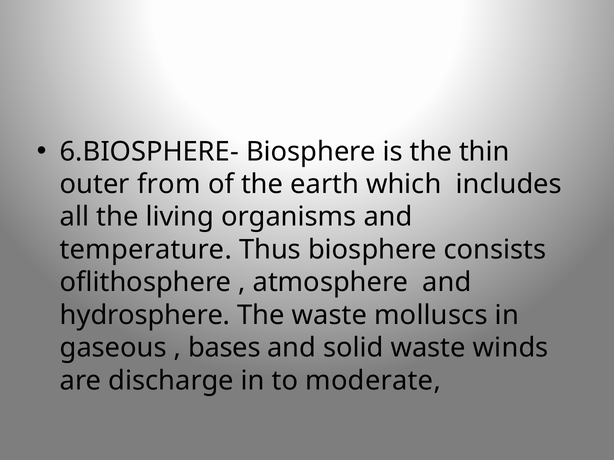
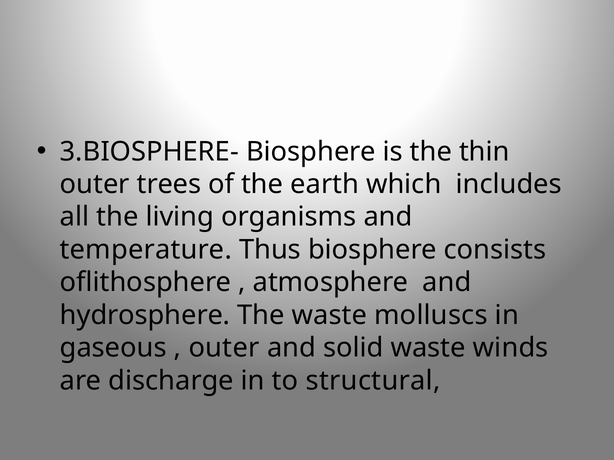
6.BIOSPHERE-: 6.BIOSPHERE- -> 3.BIOSPHERE- (149, 152)
from: from -> trees (169, 184)
bases: bases -> outer (224, 348)
moderate: moderate -> structural (373, 381)
